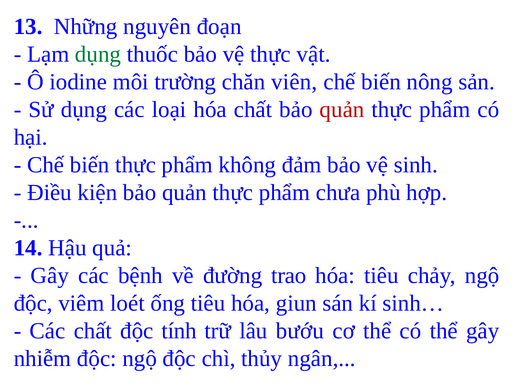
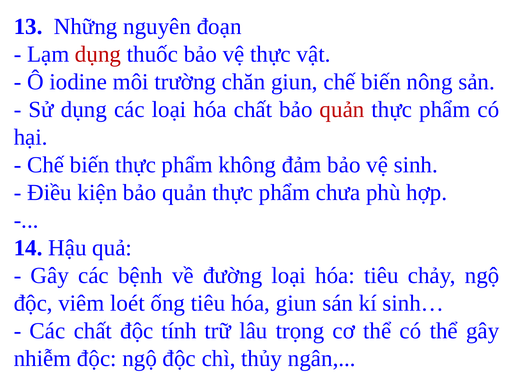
dụng colour: green -> red (98, 54)
chăn viên: viên -> giun (294, 82)
đường trao: trao -> loại (289, 275)
bướu: bướu -> trọng (300, 331)
